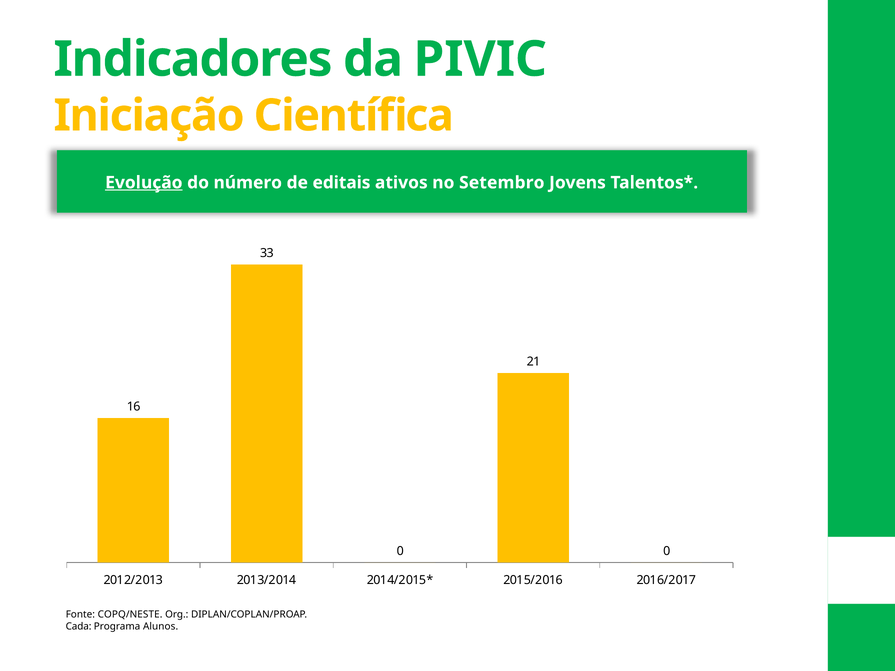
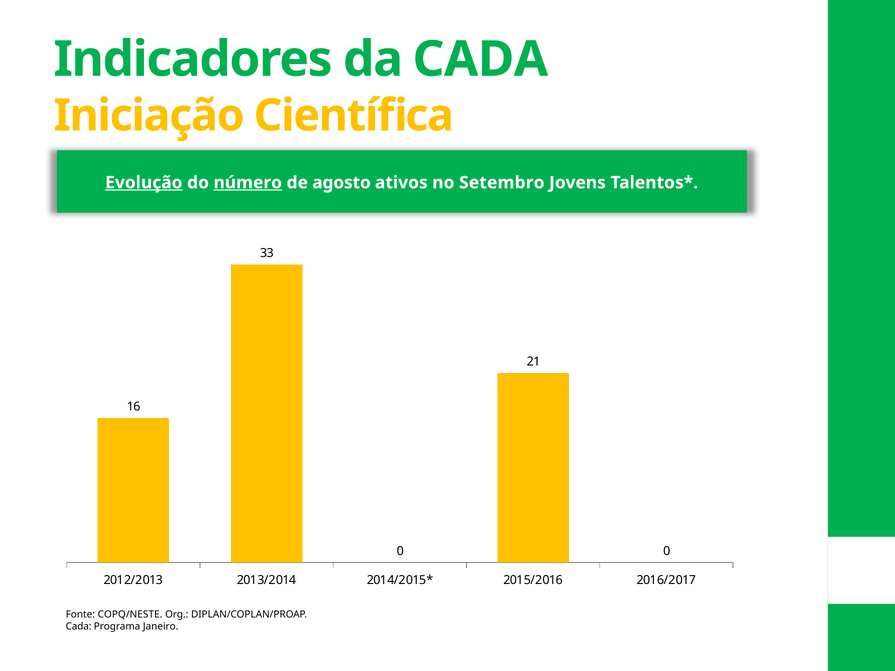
da PIVIC: PIVIC -> CADA (480, 59)
número underline: none -> present (248, 183)
editais: editais -> agosto (342, 183)
Alunos: Alunos -> Janeiro (161, 626)
